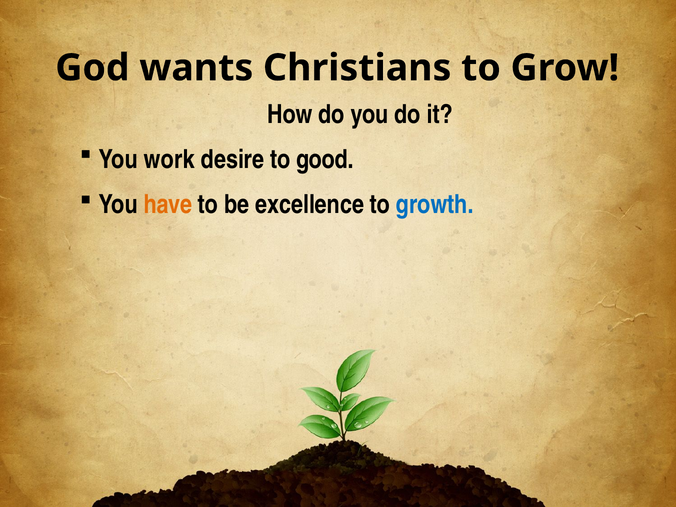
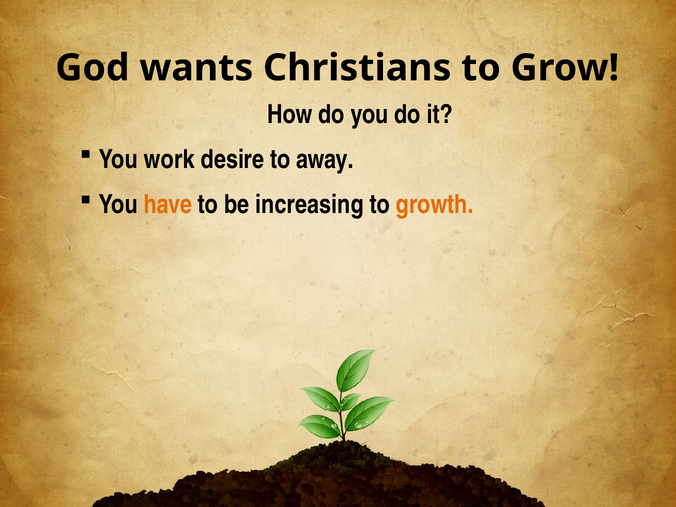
good: good -> away (325, 160)
excellence: excellence -> increasing (310, 205)
growth colour: blue -> orange (435, 205)
